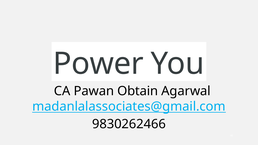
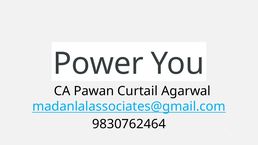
Obtain: Obtain -> Curtail (138, 91)
9830262466: 9830262466 -> 9830762464 (129, 124)
